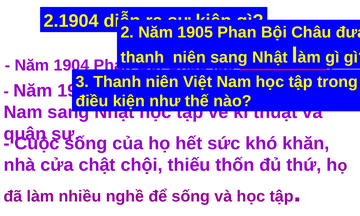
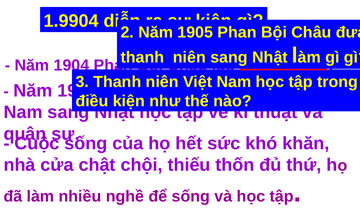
2.1904: 2.1904 -> 1.9904 (71, 21)
